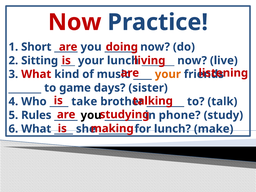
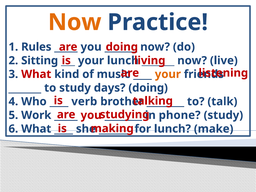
Now colour: red -> orange (75, 22)
Short: Short -> Rules (36, 47)
to game: game -> study (75, 88)
days sister: sister -> doing (148, 88)
take: take -> verb (84, 102)
Rules: Rules -> Work (36, 115)
you colour: black -> red (91, 115)
